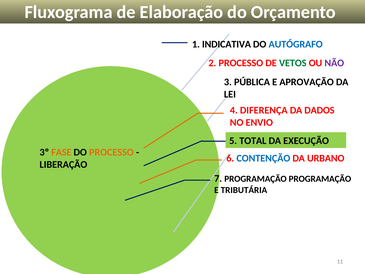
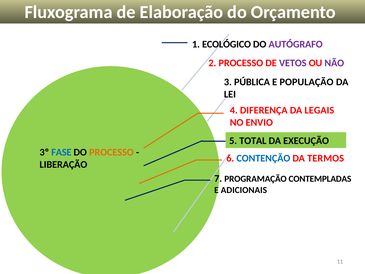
INDICATIVA: INDICATIVA -> ECOLÓGICO (227, 44)
AUTÓGRAFO colour: blue -> purple (296, 44)
VETOS colour: green -> purple (293, 63)
APROVAÇÃO: APROVAÇÃO -> POPULAÇÃO (307, 82)
DADOS: DADOS -> LEGAIS (319, 110)
FASE colour: orange -> blue (61, 152)
URBANO: URBANO -> TERMOS (326, 158)
PROGRAMAÇÃO PROGRAMAÇÃO: PROGRAMAÇÃO -> CONTEMPLADAS (320, 179)
TRIBUTÁRIA: TRIBUTÁRIA -> ADICIONAIS (244, 190)
